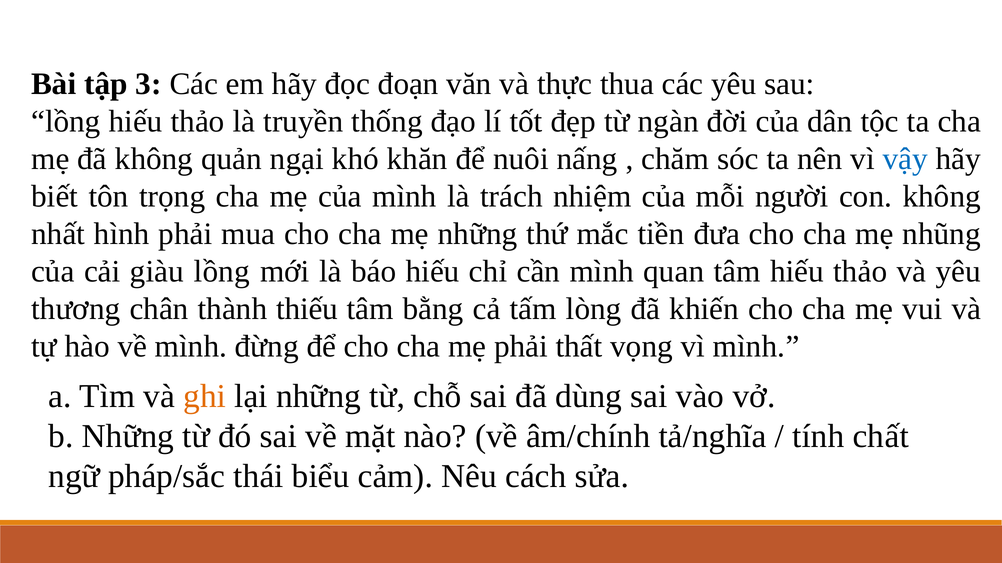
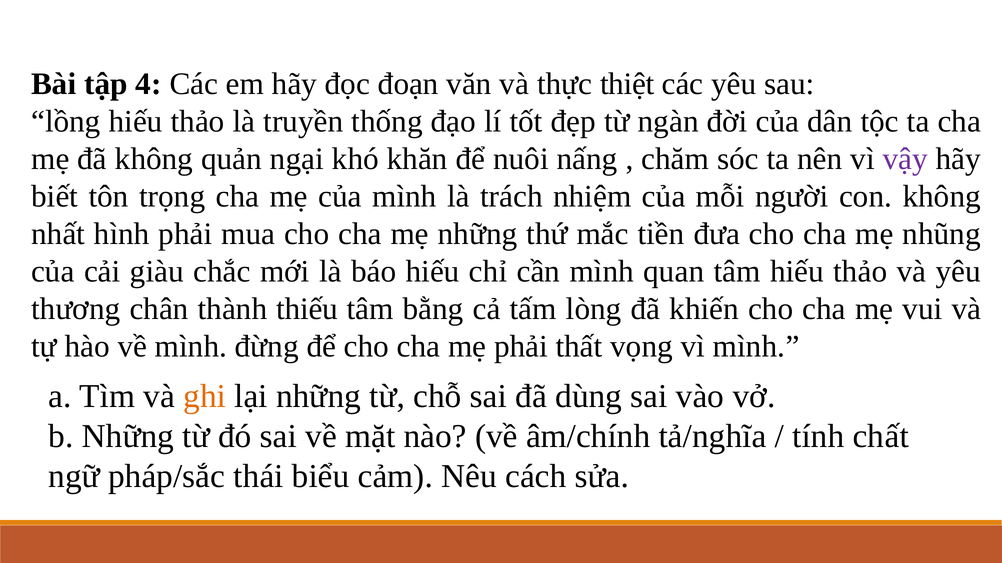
3: 3 -> 4 (148, 84)
thua: thua -> thiệt (627, 84)
vậy colour: blue -> purple (905, 159)
giàu lồng: lồng -> chắc (222, 272)
